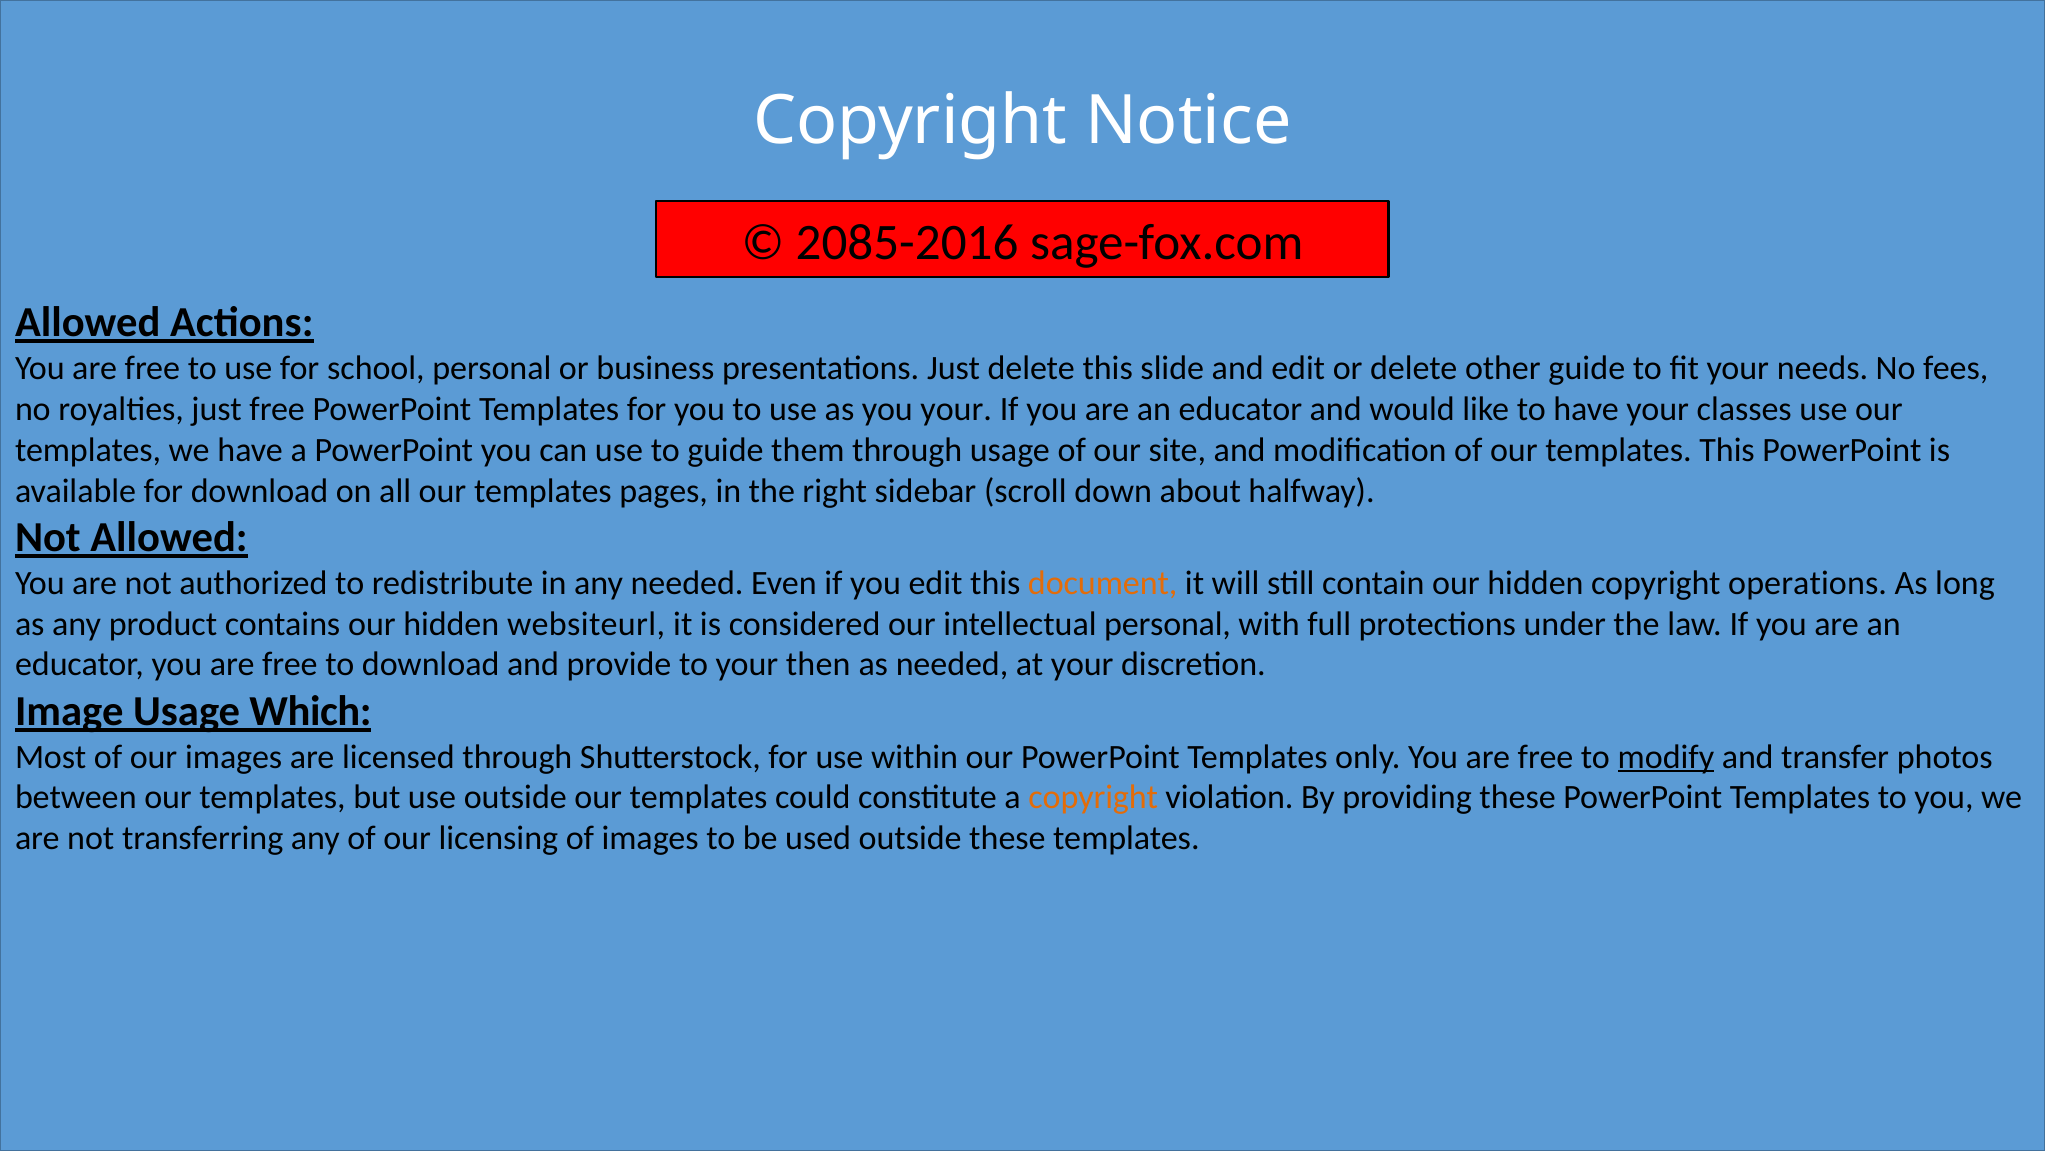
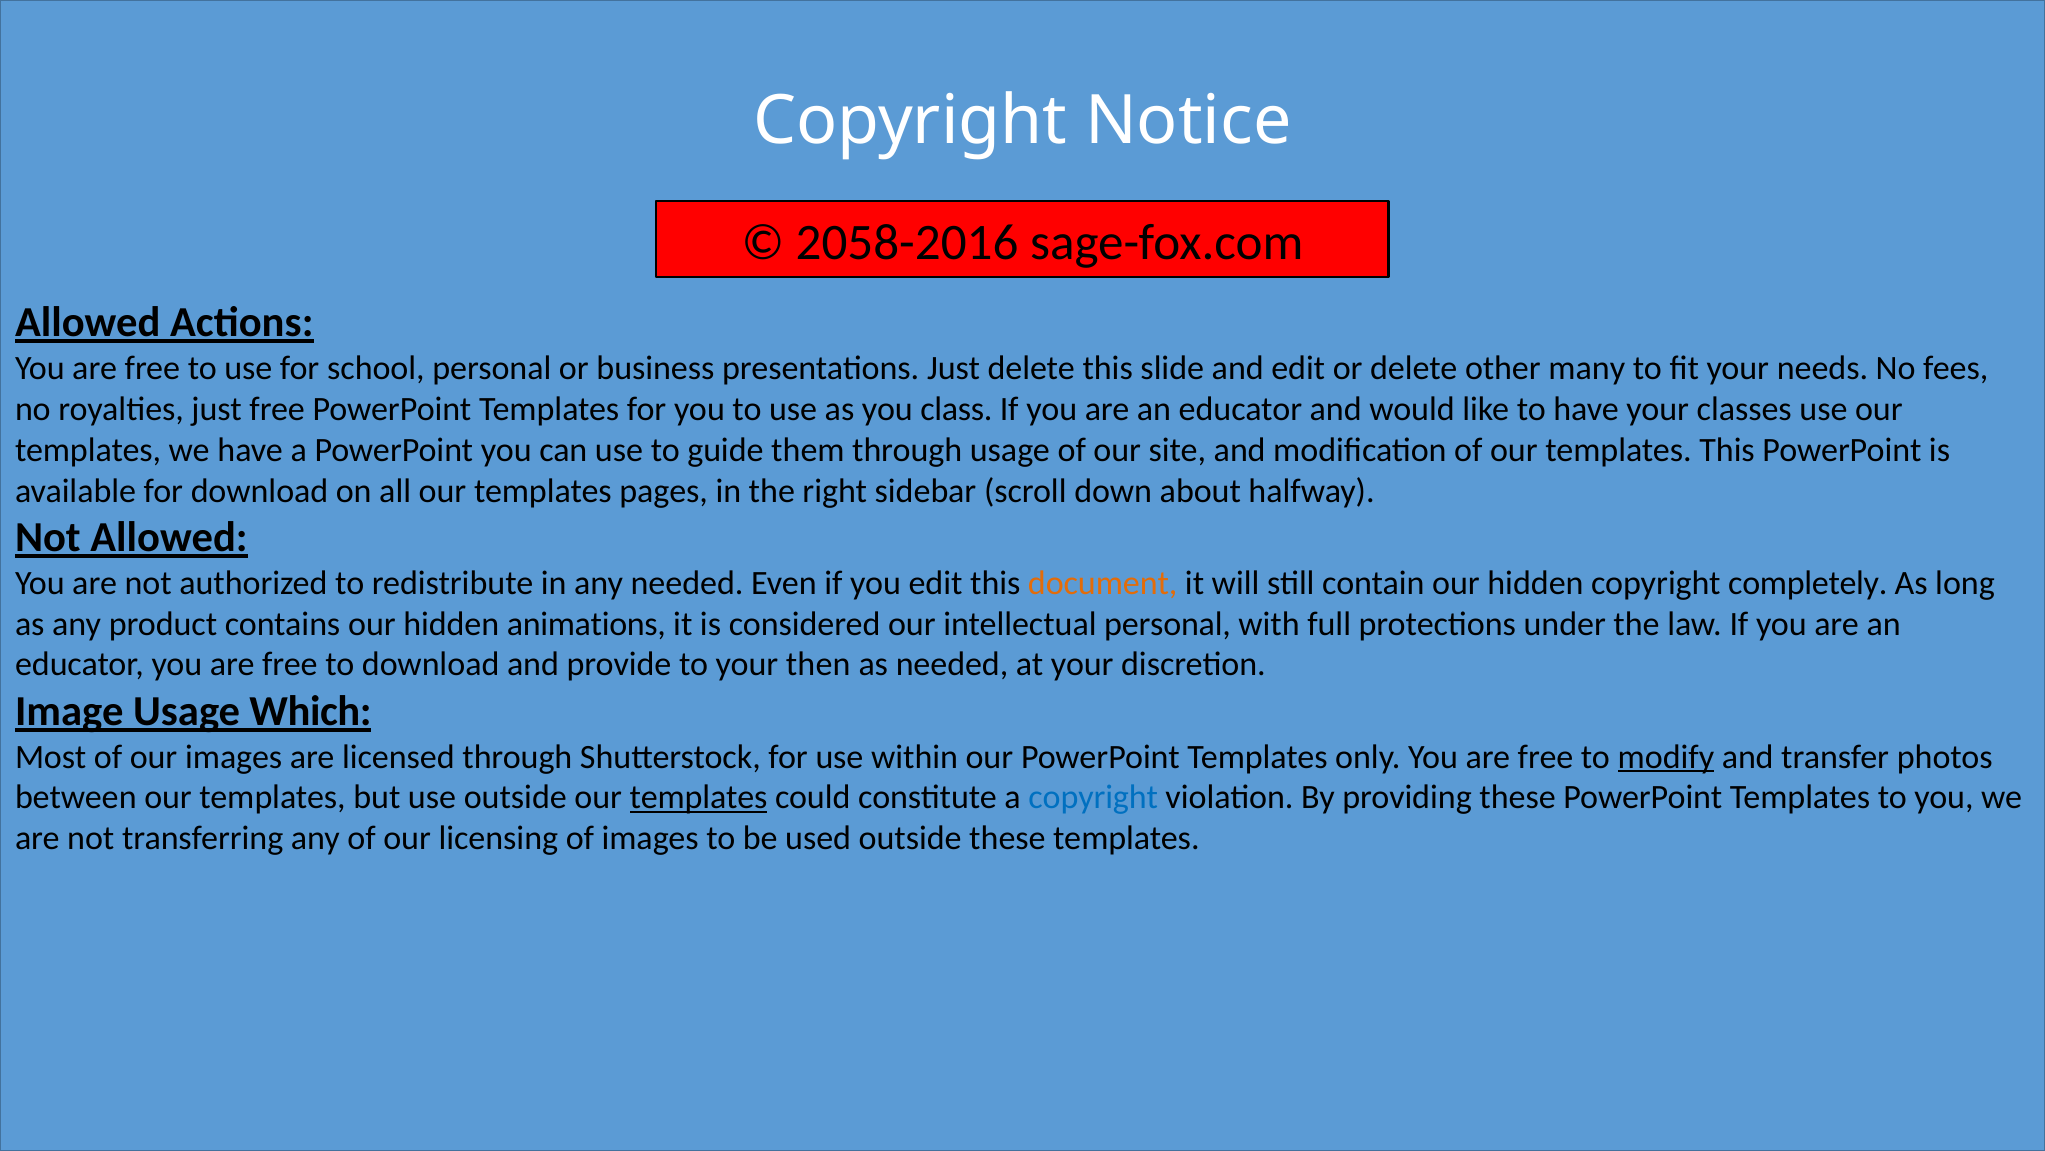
2085-2016: 2085-2016 -> 2058-2016 (907, 243)
other guide: guide -> many (1587, 368)
you your: your -> class (956, 409)
operations: operations -> completely (1808, 583)
websiteurl: websiteurl -> animations (586, 623)
templates underline: none -> present (699, 797)
copyright colour: orange -> blue (1093, 797)
